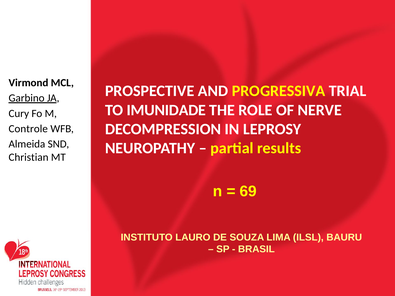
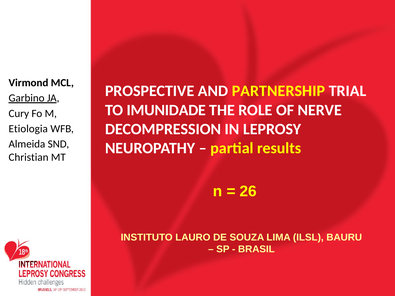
PROGRESSIVA: PROGRESSIVA -> PARTNERSHIP (278, 91)
Controle: Controle -> Etiologia (28, 129)
69: 69 -> 26 (248, 191)
